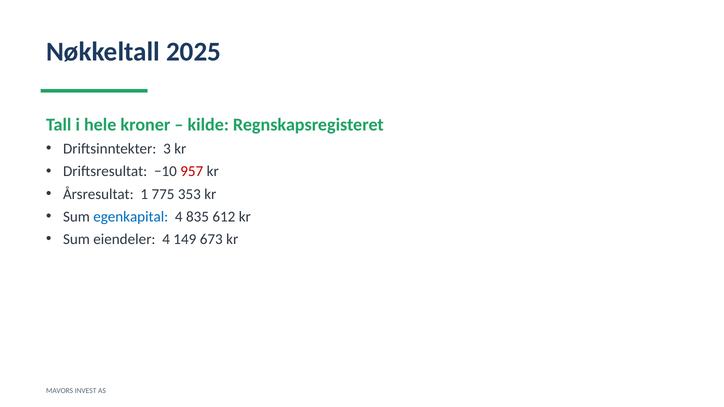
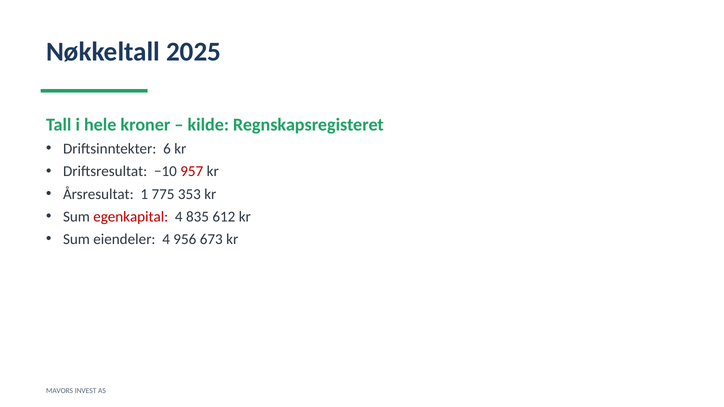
3: 3 -> 6 (167, 149)
egenkapital colour: blue -> red (131, 217)
149: 149 -> 956 (185, 239)
